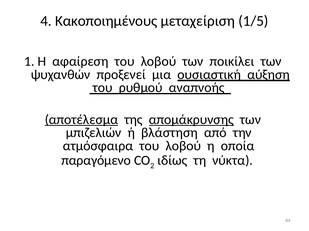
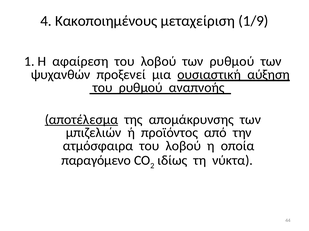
1/5: 1/5 -> 1/9 (253, 21)
των ποικίλει: ποικίλει -> ρυθμού (232, 62)
απομάκρυνσης underline: present -> none (191, 120)
βλάστηση: βλάστηση -> προϊόντος (170, 133)
